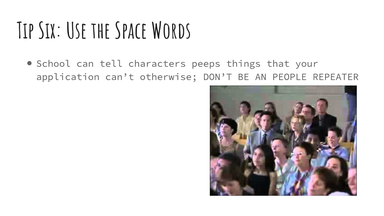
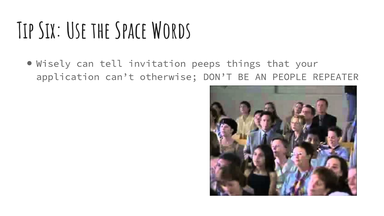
School: School -> Wisely (53, 64)
characters: characters -> invitation (157, 64)
